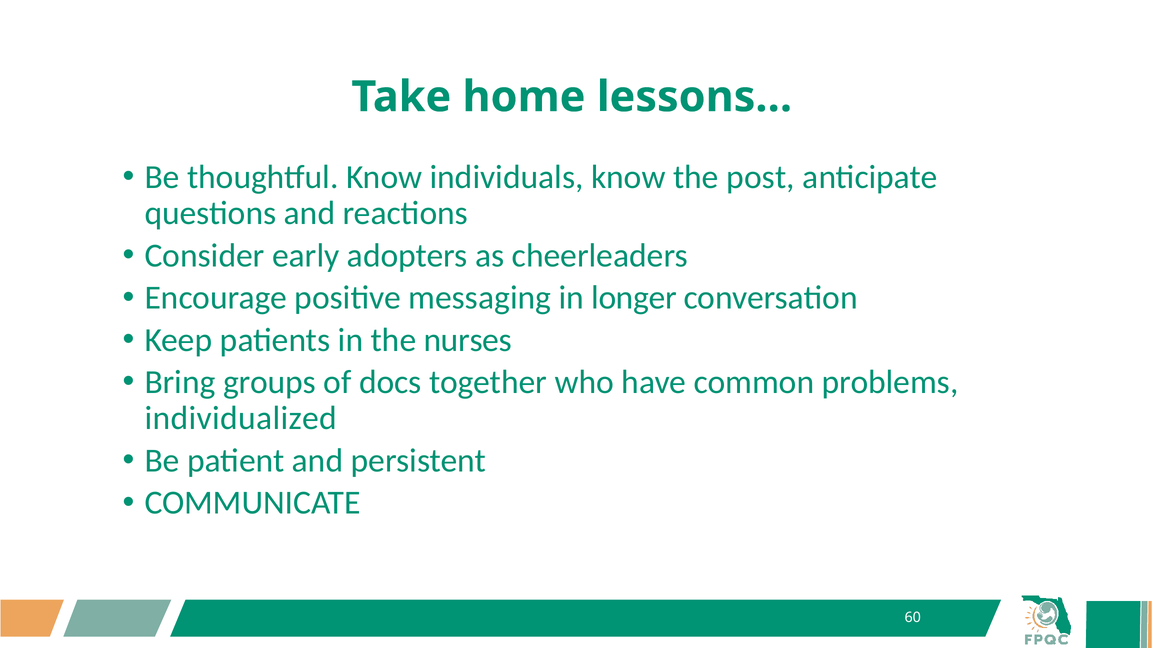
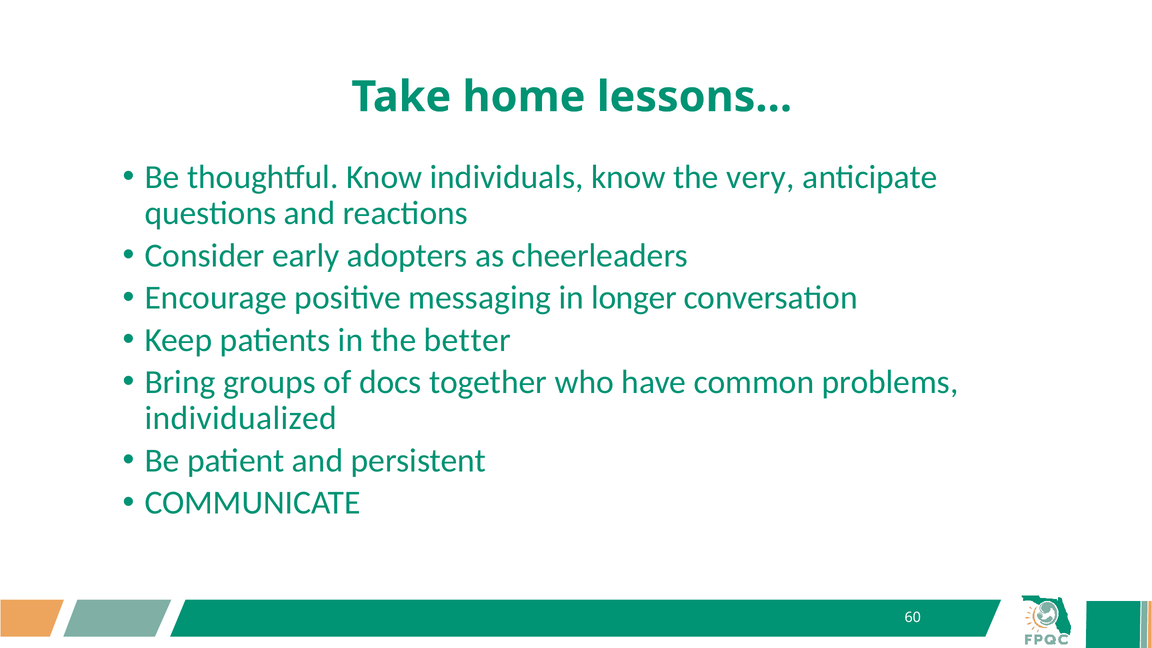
post: post -> very (760, 177)
nurses: nurses -> better (467, 340)
